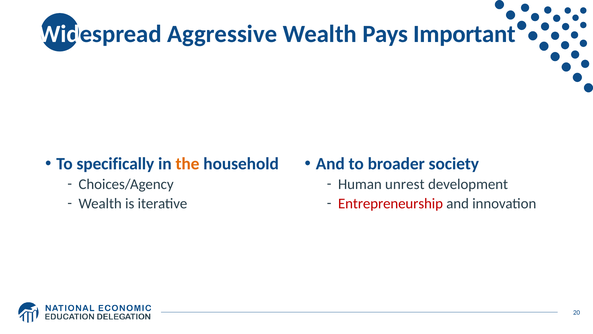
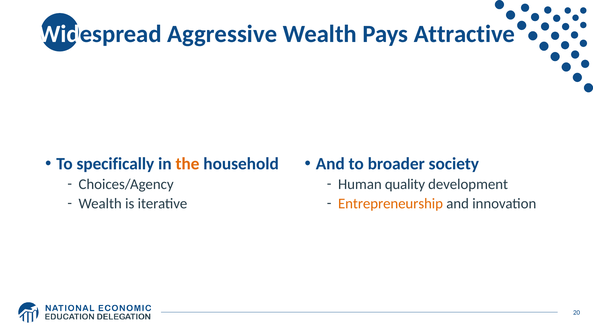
Important: Important -> Attractive (464, 34)
unrest: unrest -> quality (405, 184)
Entrepreneurship colour: red -> orange (390, 203)
